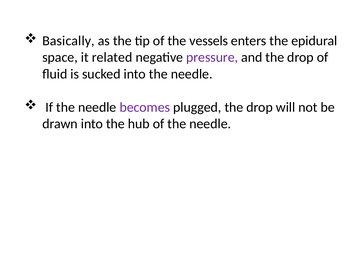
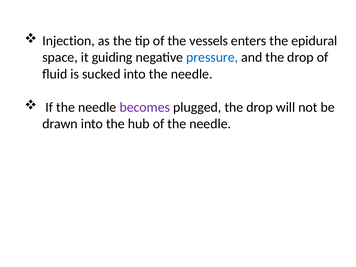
Basically: Basically -> Injection (69, 41)
related: related -> guiding (112, 57)
pressure colour: purple -> blue (212, 57)
